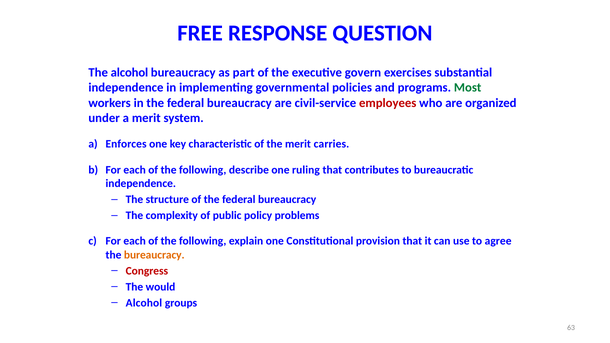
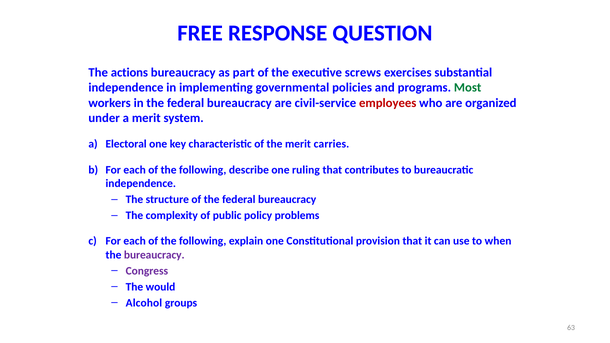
The alcohol: alcohol -> actions (129, 72)
govern: govern -> screws (363, 72)
Enforces: Enforces -> Electoral (126, 144)
agree: agree -> when (498, 241)
bureaucracy colour: orange -> purple (154, 255)
Congress colour: red -> purple (147, 271)
